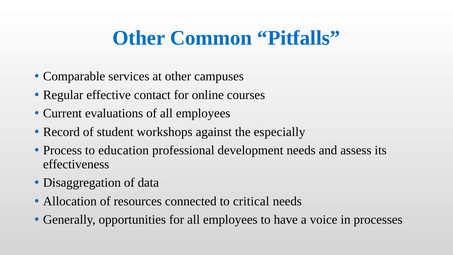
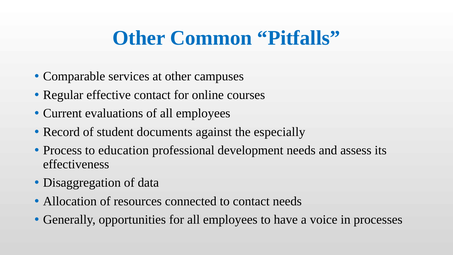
workshops: workshops -> documents (165, 132)
to critical: critical -> contact (251, 201)
